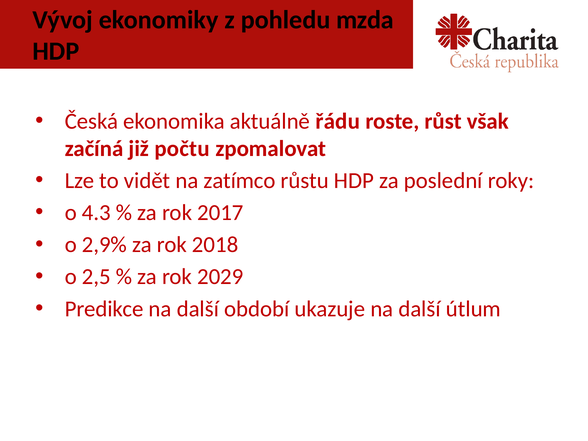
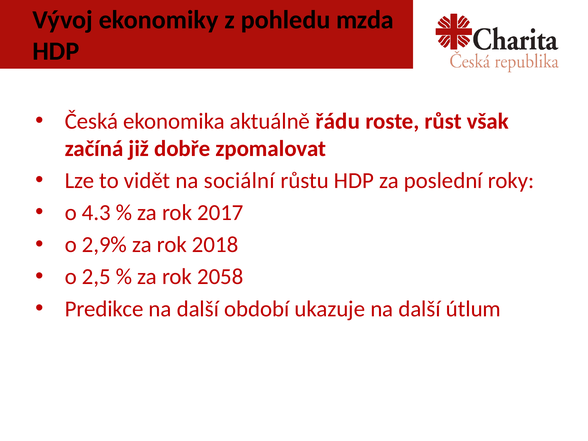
počtu: počtu -> dobře (182, 149)
zatímco: zatímco -> sociální (239, 181)
2029: 2029 -> 2058 (220, 277)
